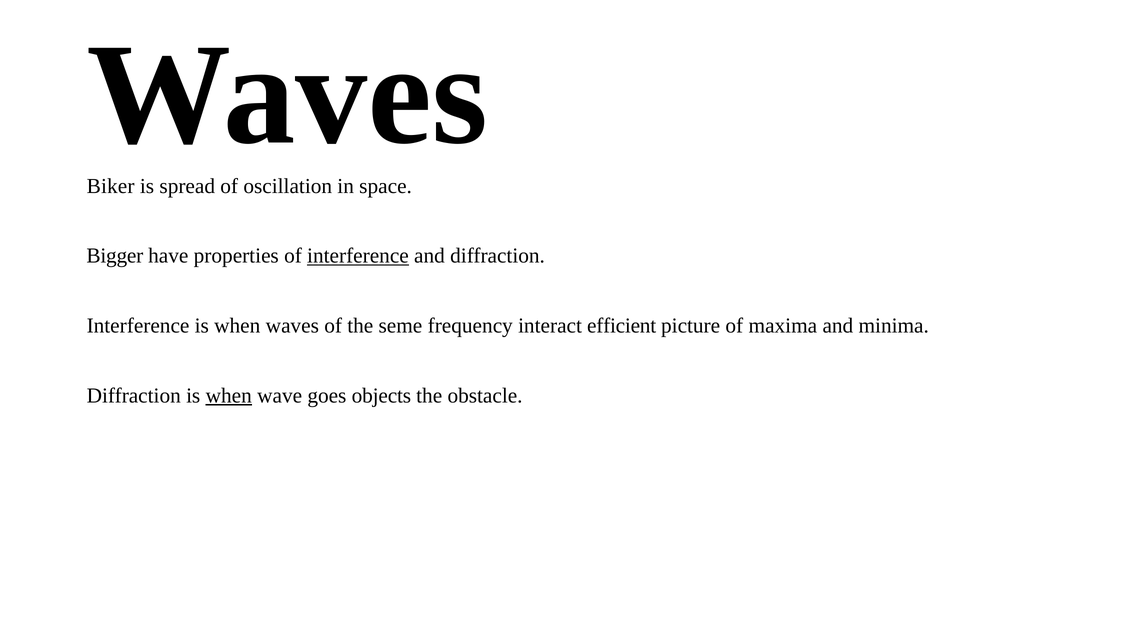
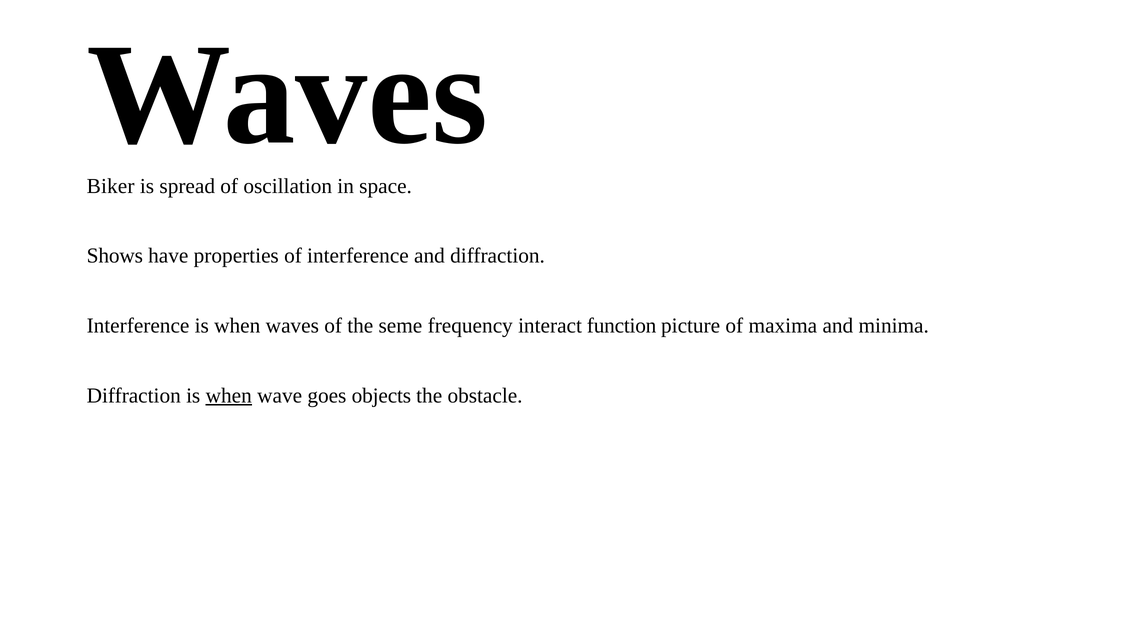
Bigger: Bigger -> Shows (115, 256)
interference underline: present -> none (358, 256)
efficient: efficient -> function (622, 325)
